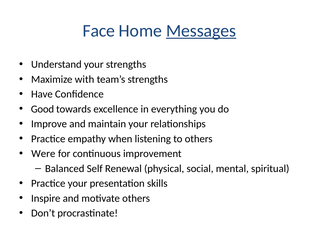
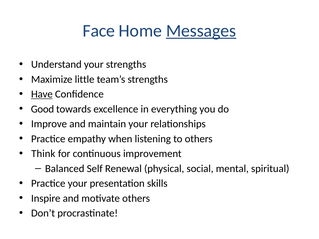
with: with -> little (85, 79)
Have underline: none -> present (42, 94)
Were: Were -> Think (43, 154)
